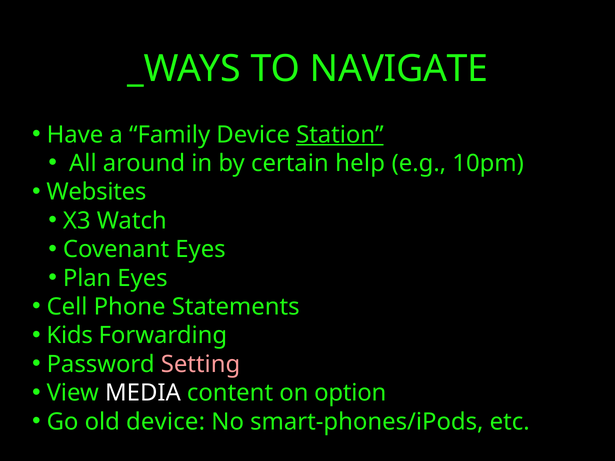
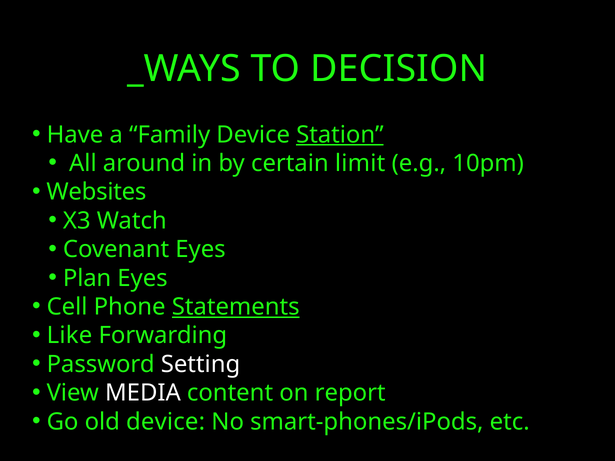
NAVIGATE: NAVIGATE -> DECISION (399, 69)
help: help -> limit (360, 163)
Statements underline: none -> present (236, 307)
Kids: Kids -> Like (69, 336)
Setting colour: pink -> white (201, 364)
option: option -> report (350, 393)
